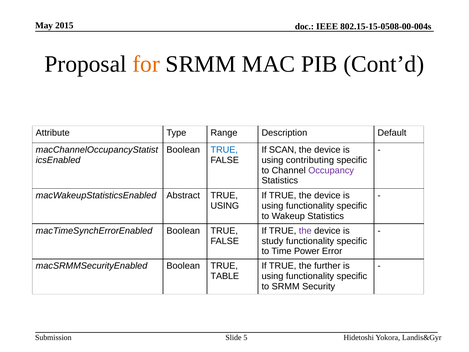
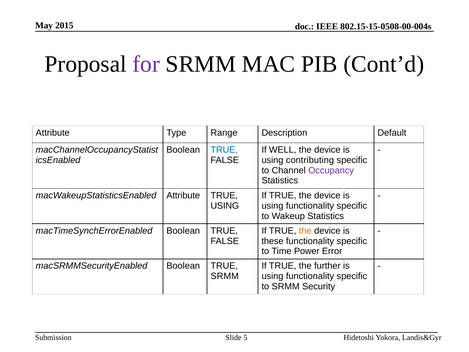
for colour: orange -> purple (146, 64)
SCAN: SCAN -> WELL (283, 150)
macWakeupStatisticsEnabled Abstract: Abstract -> Attribute (183, 195)
the colour: purple -> orange (305, 231)
study: study -> these (273, 241)
TABLE: TABLE -> SRMM (225, 276)
